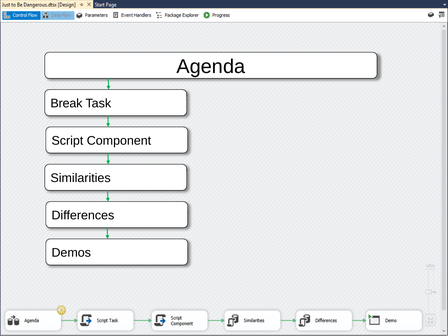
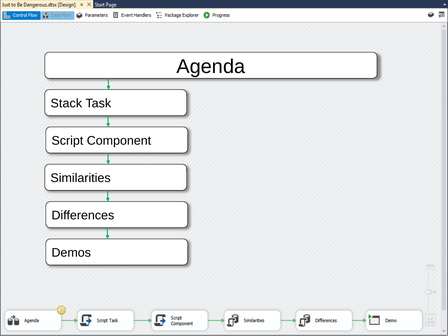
Break: Break -> Stack (66, 104)
